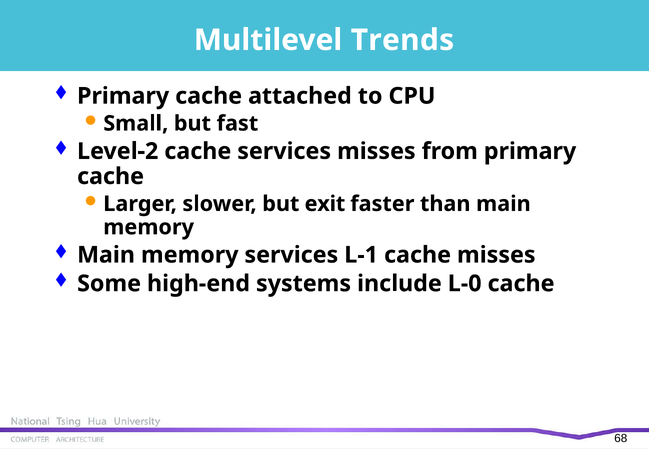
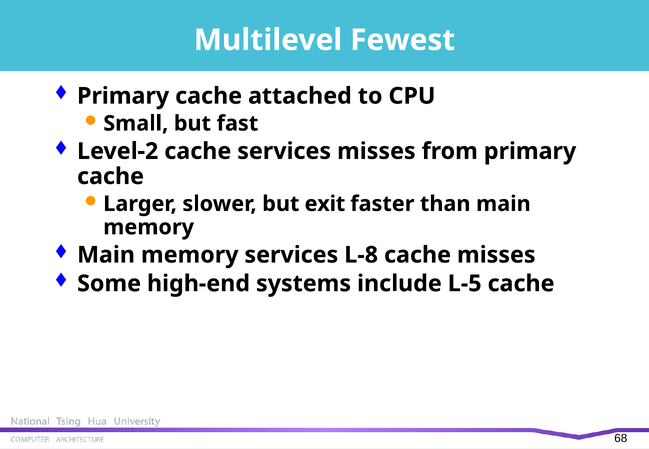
Trends: Trends -> Fewest (403, 40)
L-1: L-1 -> L-8 (361, 255)
L-0: L-0 -> L-5 (465, 284)
